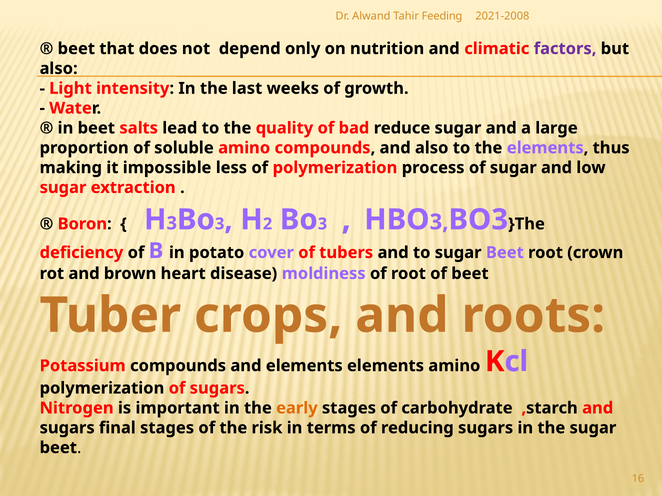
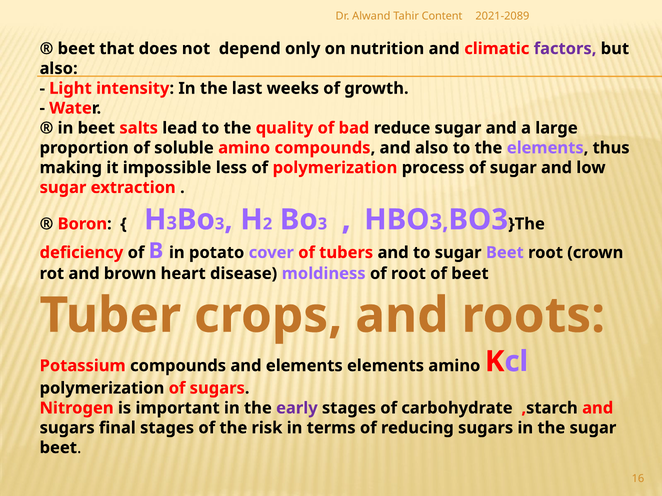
Feeding: Feeding -> Content (442, 16)
2021-2008: 2021-2008 -> 2021-2089 (502, 16)
early colour: orange -> purple (297, 408)
